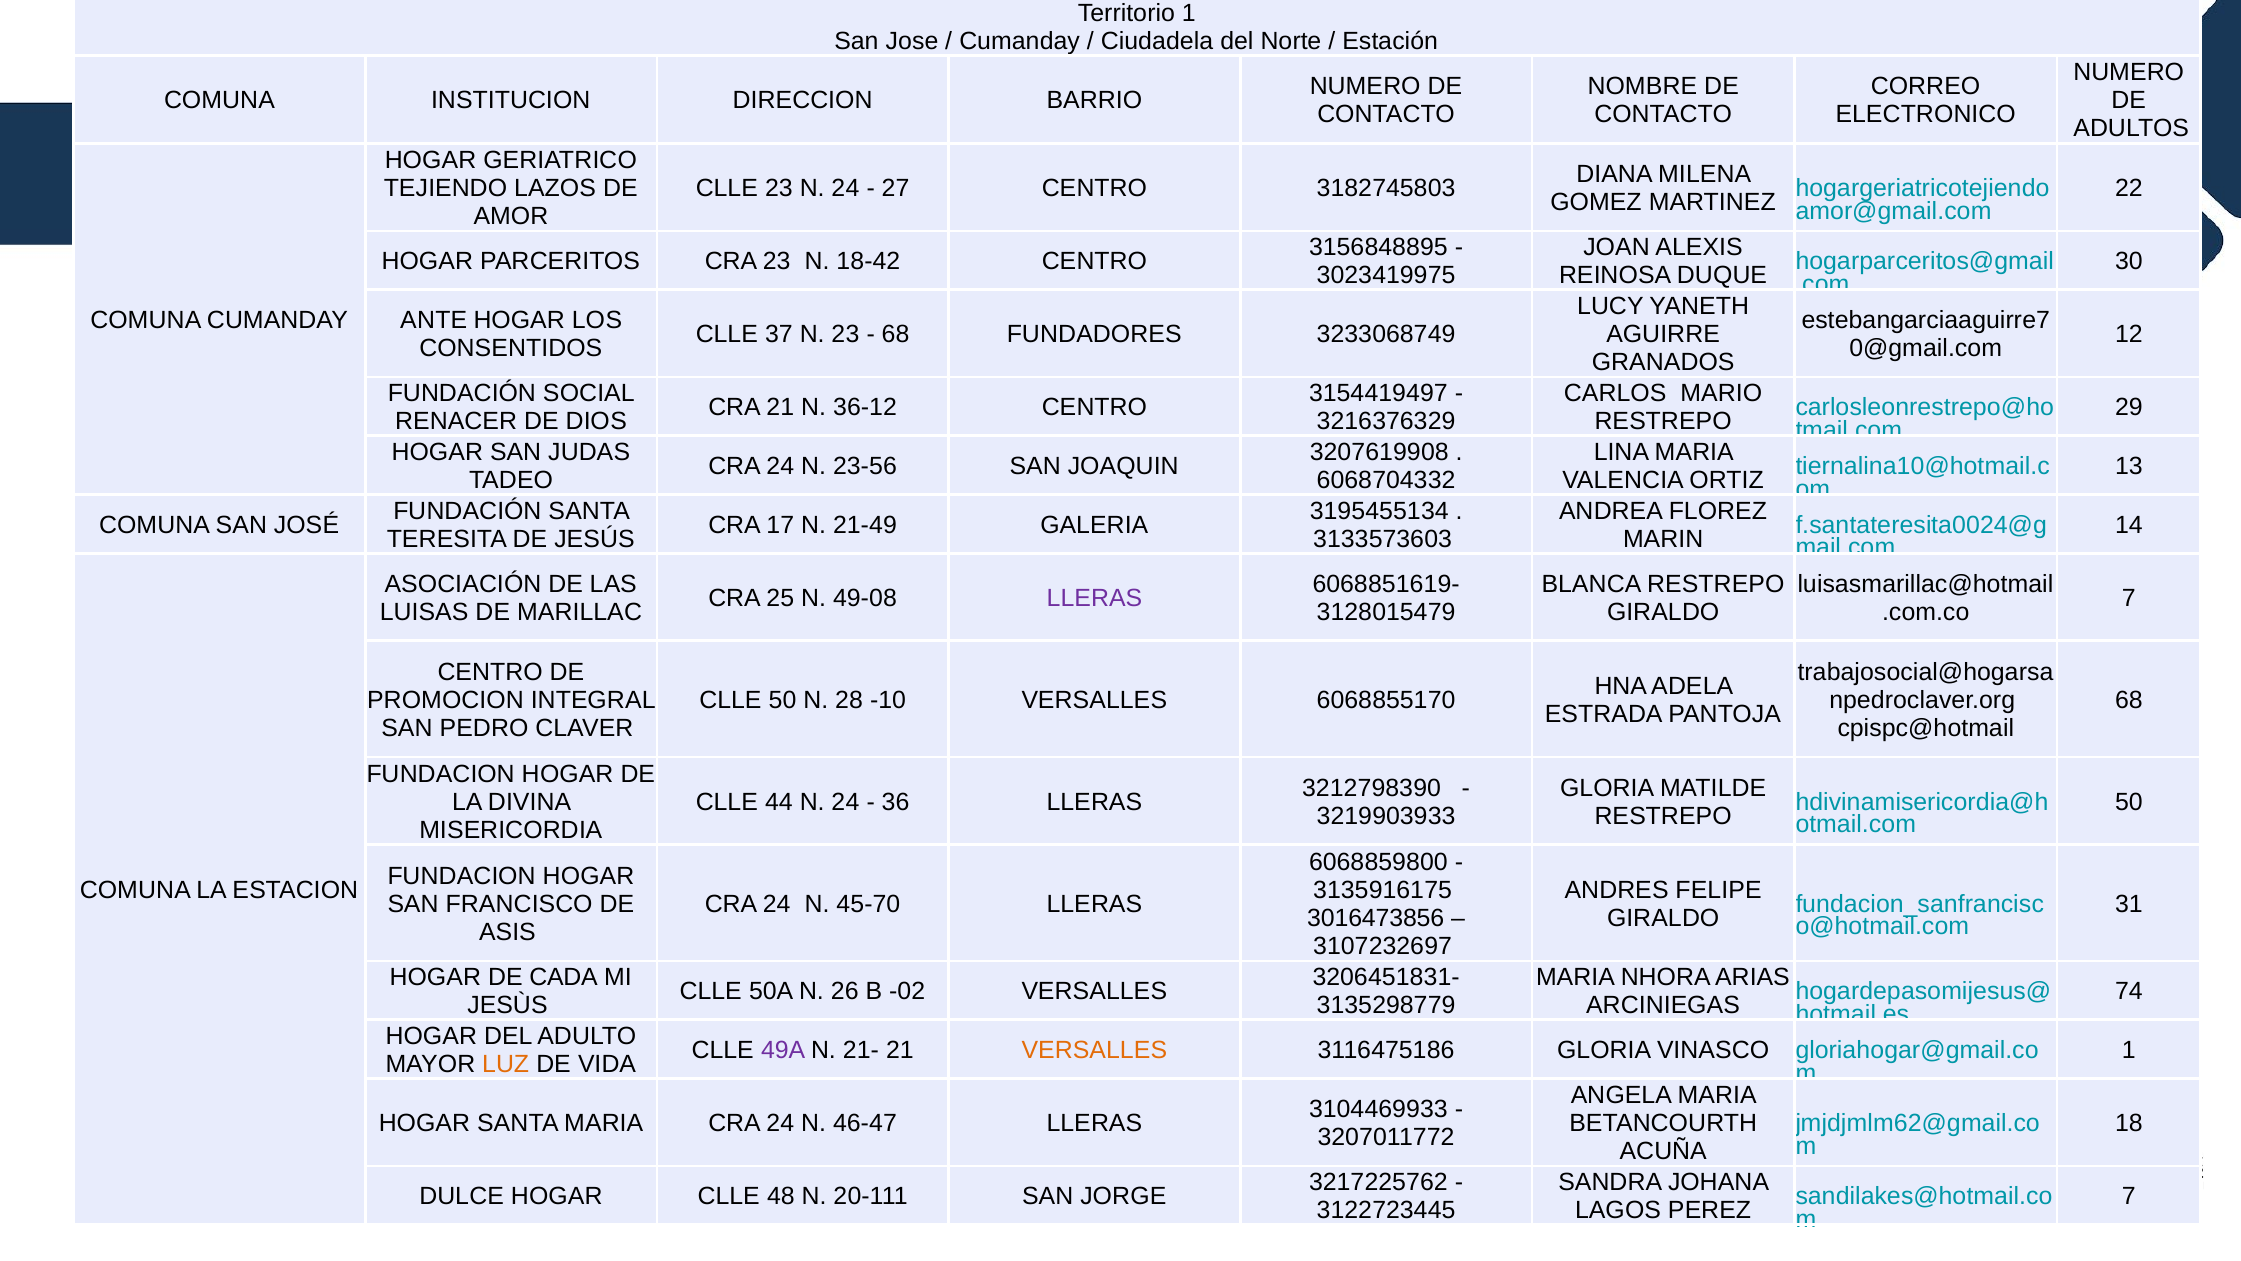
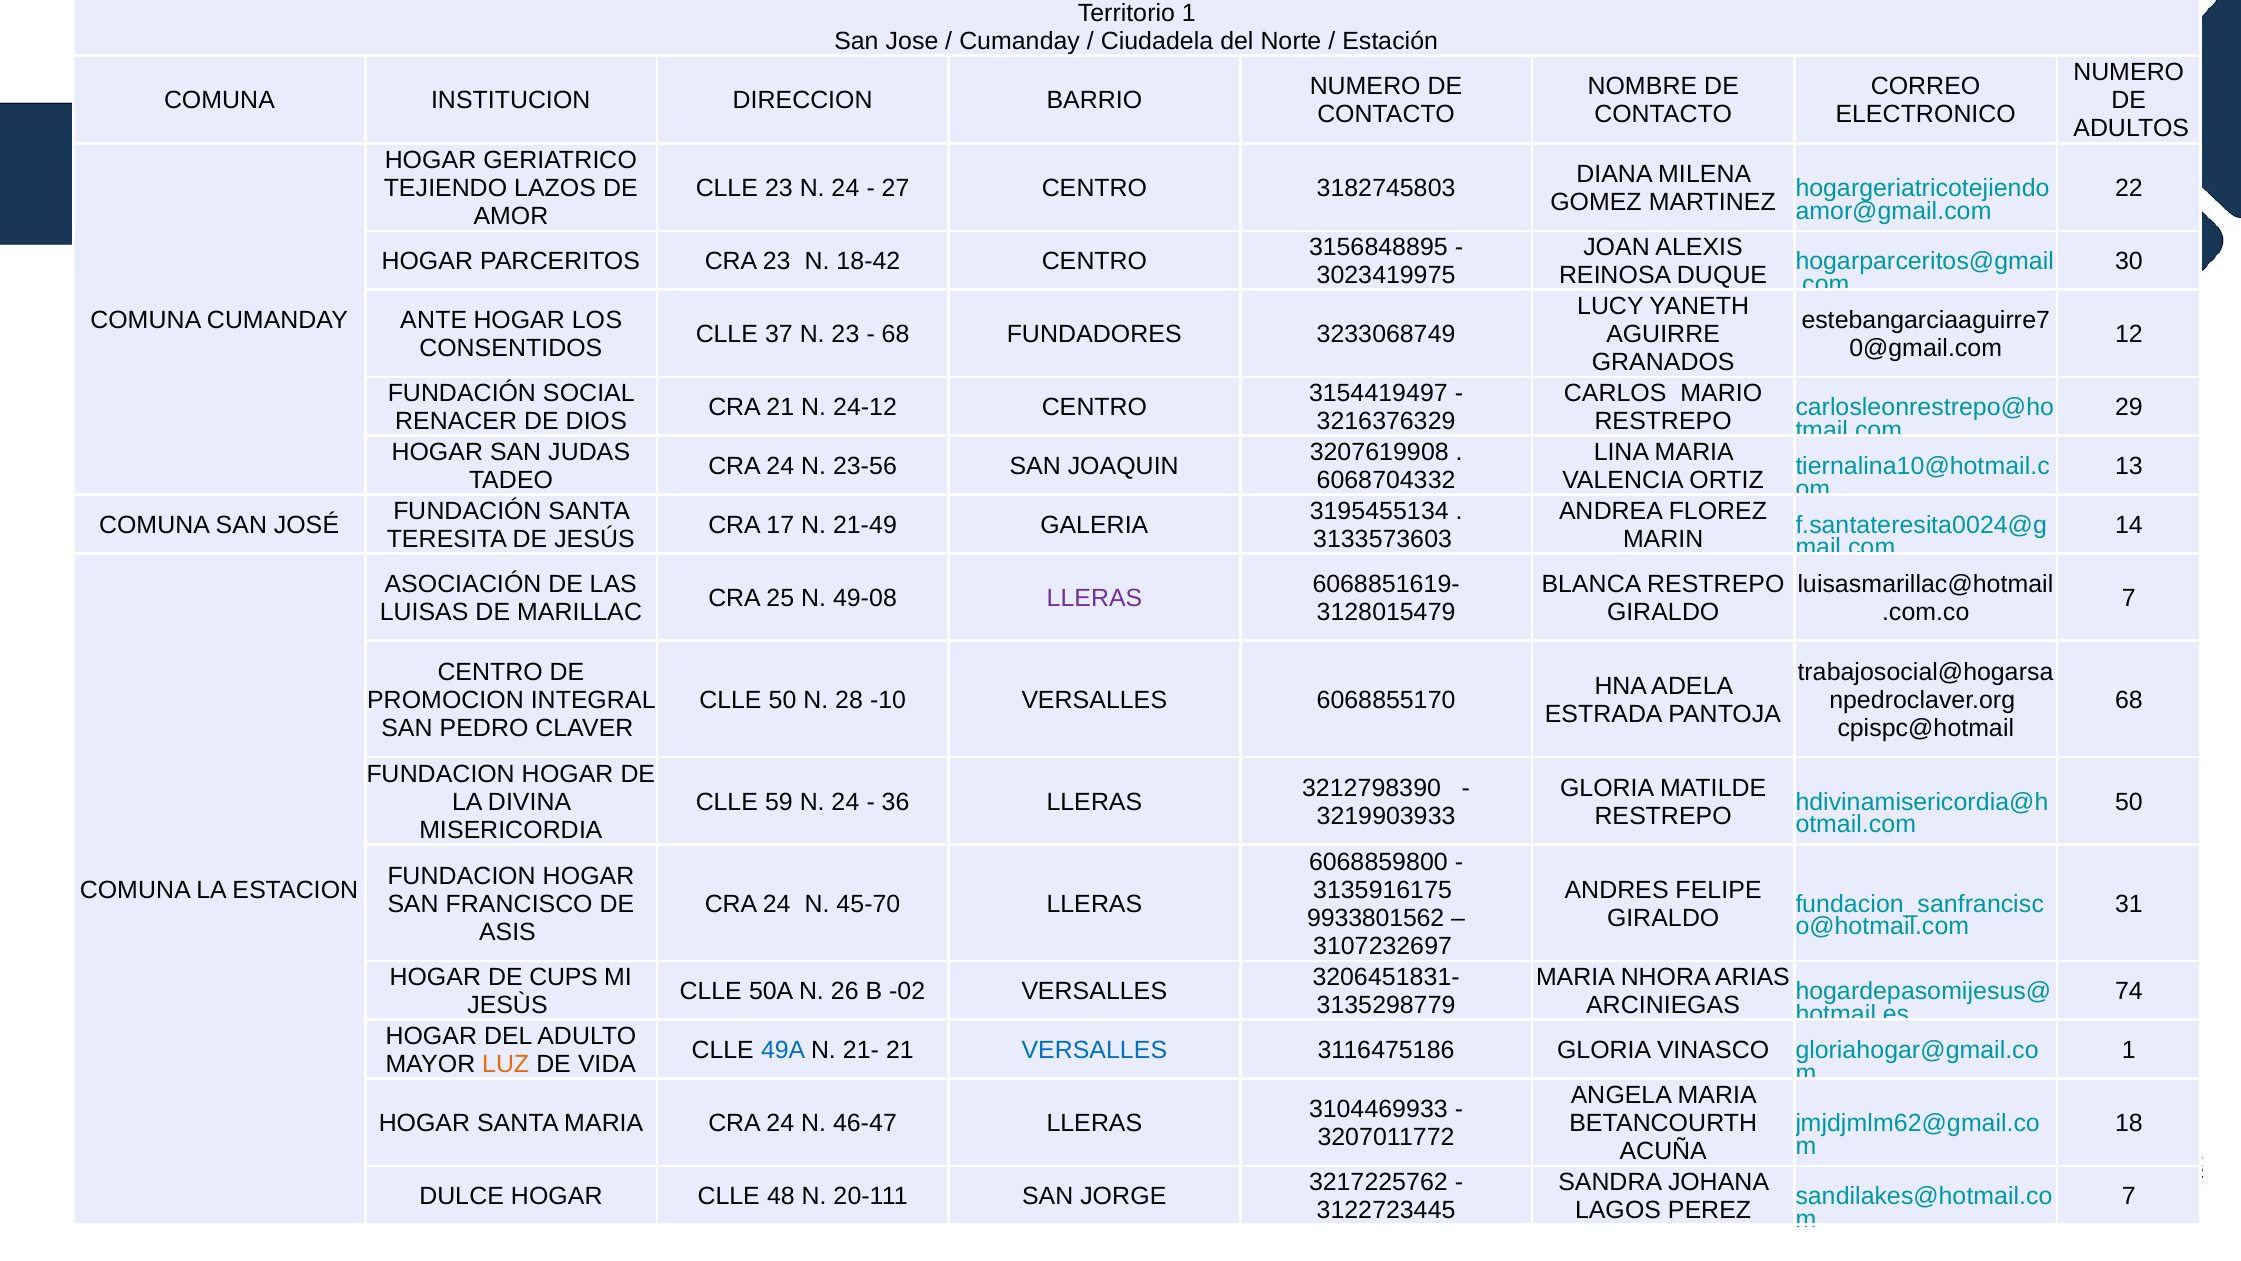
36-12: 36-12 -> 24-12 (865, 407)
44: 44 -> 59 (779, 802)
3016473856: 3016473856 -> 9933801562 (1376, 918)
CADA: CADA -> CUPS (564, 977)
49A colour: purple -> blue (783, 1050)
VERSALLES colour: orange -> blue (1094, 1050)
